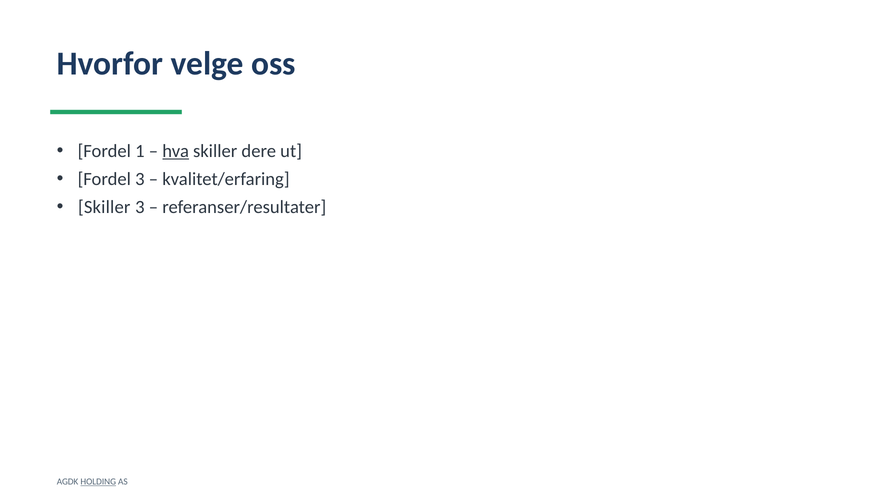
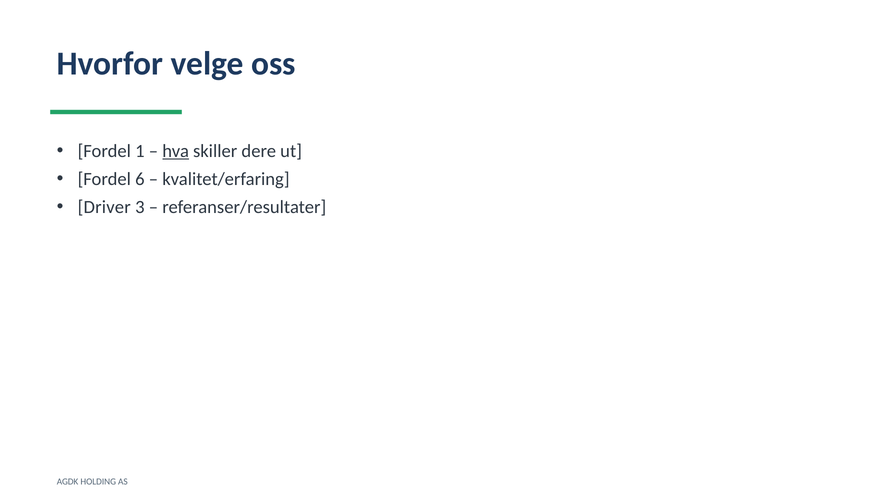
Fordel 3: 3 -> 6 (140, 179)
Skiller: Skiller -> Driver (104, 207)
HOLDING underline: present -> none (98, 481)
